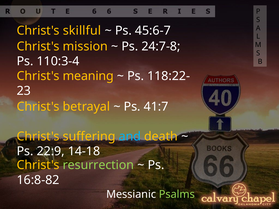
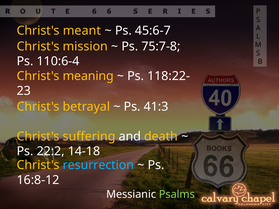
skillful: skillful -> meant (82, 31)
24:7-8: 24:7-8 -> 75:7-8 (161, 46)
110:3-4: 110:3-4 -> 110:6-4 (58, 61)
41:7: 41:7 -> 41:3 (156, 107)
and colour: light blue -> white (130, 137)
22:9: 22:9 -> 22:2 (51, 151)
resurrection colour: light green -> light blue (98, 165)
16:8-82: 16:8-82 -> 16:8-12 (38, 180)
